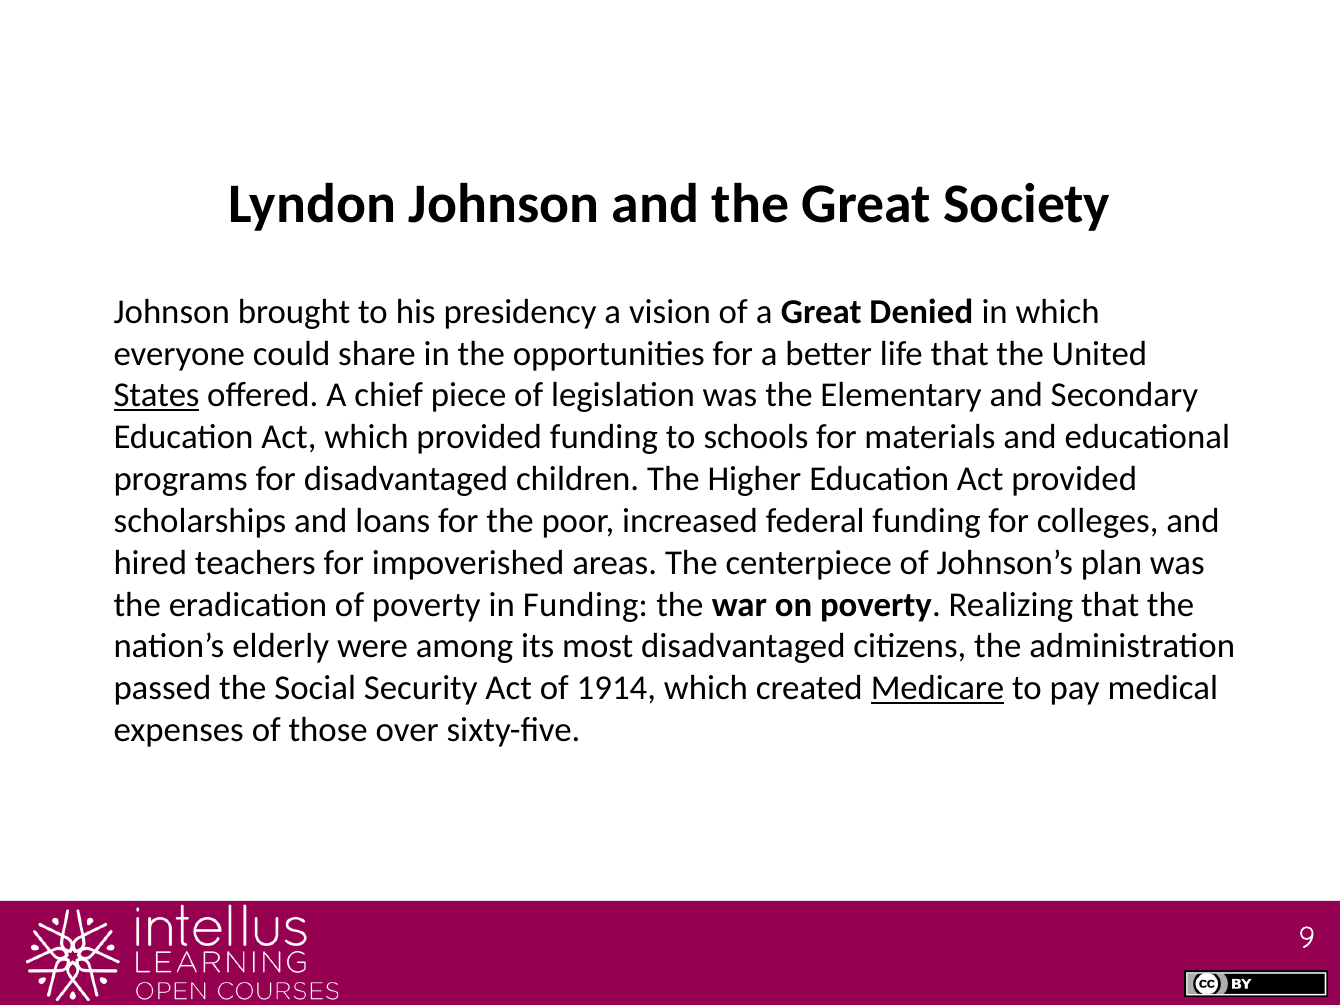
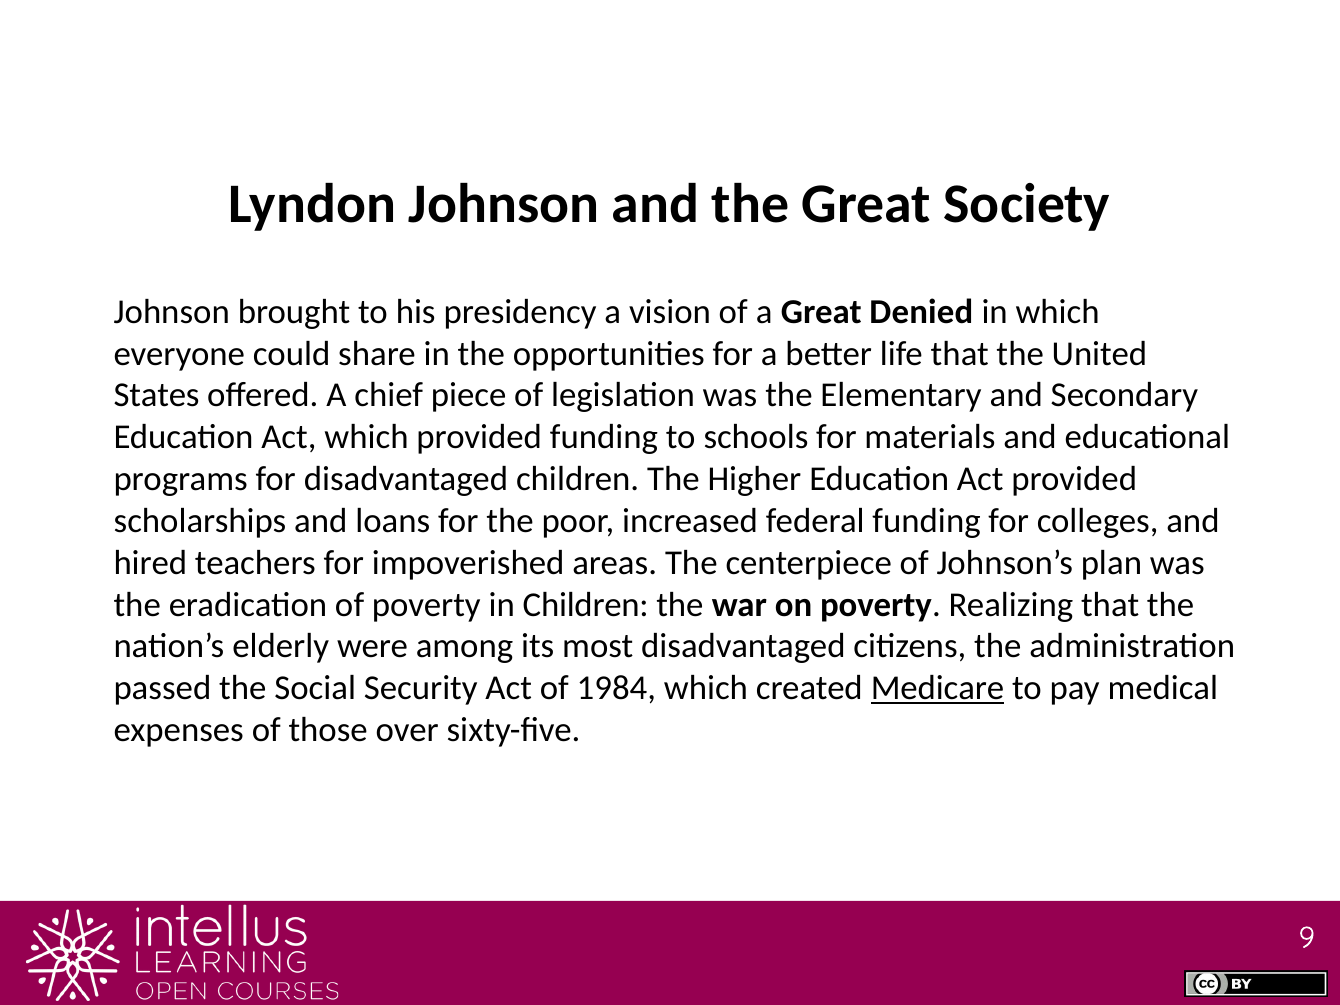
States underline: present -> none (157, 395)
in Funding: Funding -> Children (586, 605)
1914: 1914 -> 1984 (616, 688)
